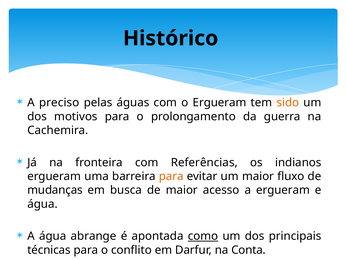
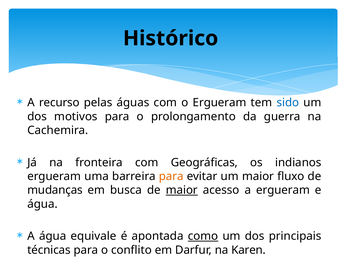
preciso: preciso -> recurso (59, 103)
sido colour: orange -> blue (288, 103)
Referências: Referências -> Geográficas (204, 163)
maior underline: none -> present (182, 191)
abrange: abrange -> equivale (93, 237)
Conta: Conta -> Karen (249, 250)
